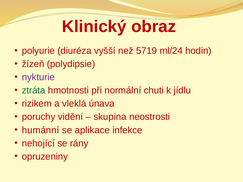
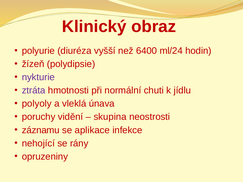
5719: 5719 -> 6400 (147, 51)
ztráta colour: green -> purple (34, 91)
rizikem: rizikem -> polyoly (37, 104)
humánní: humánní -> záznamu (41, 130)
